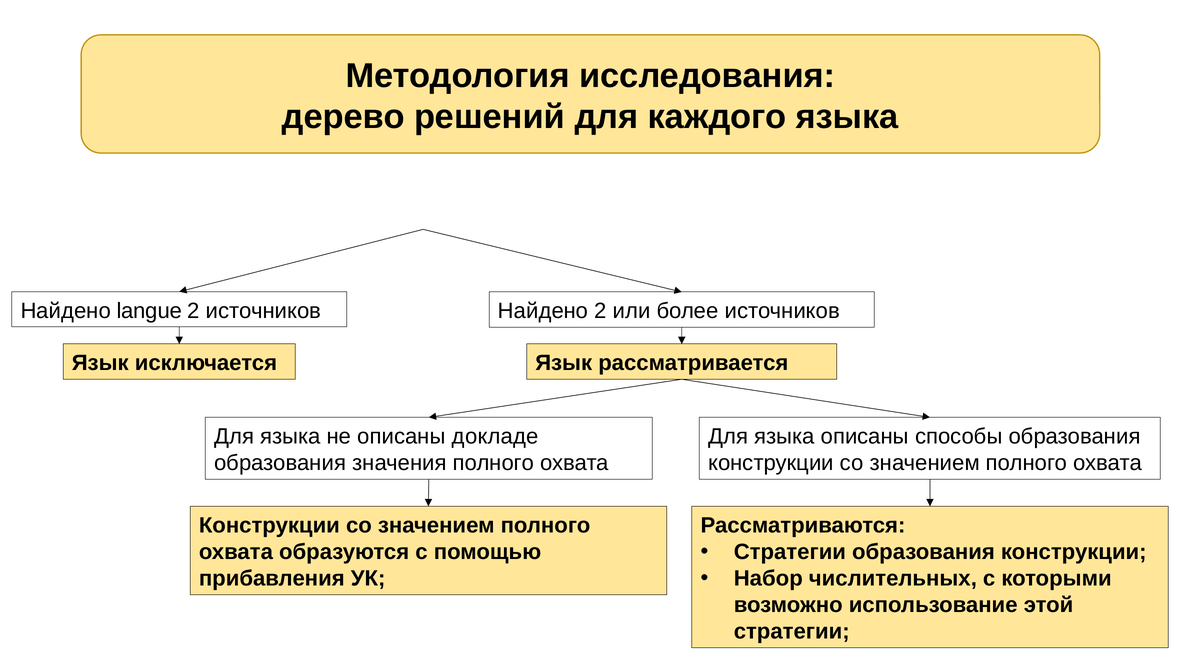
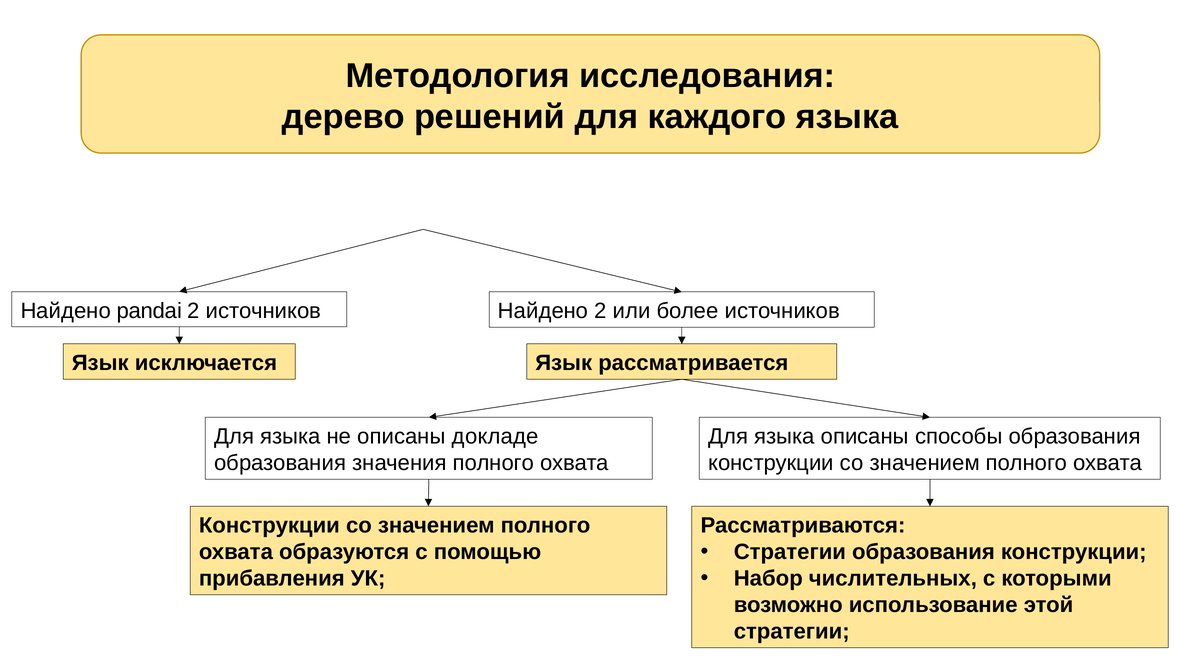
langue: langue -> pandai (149, 311)
